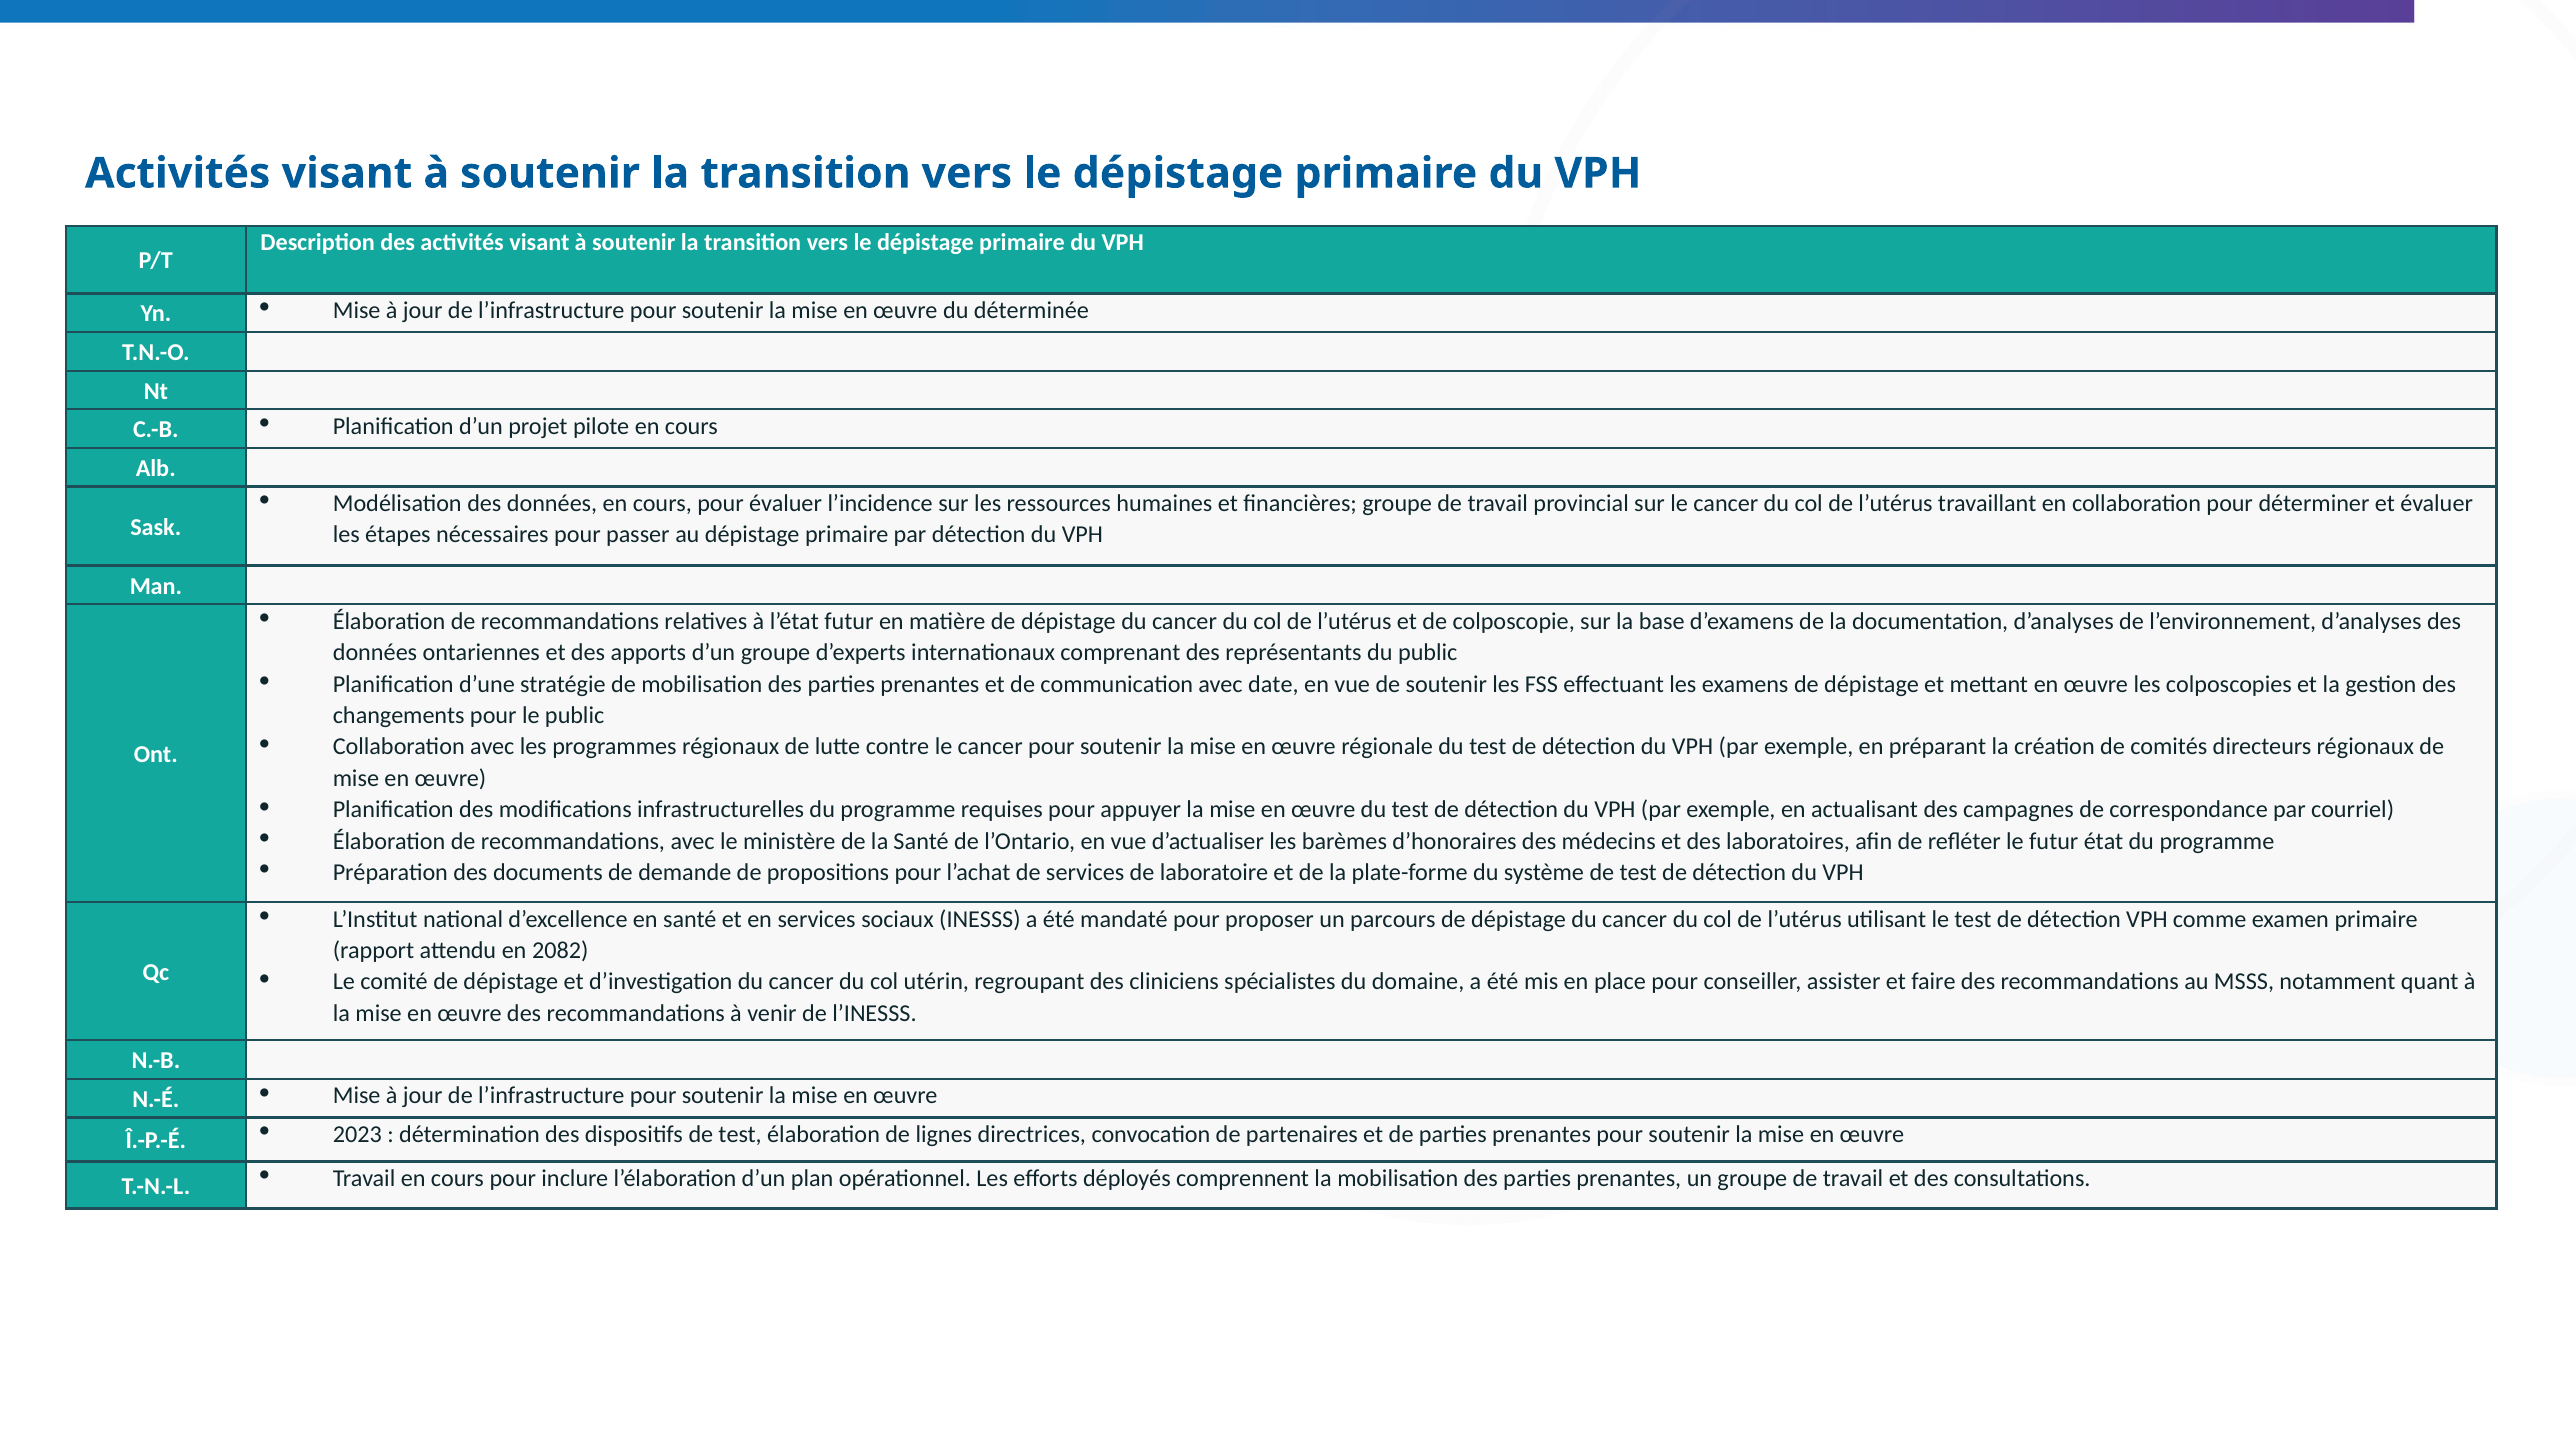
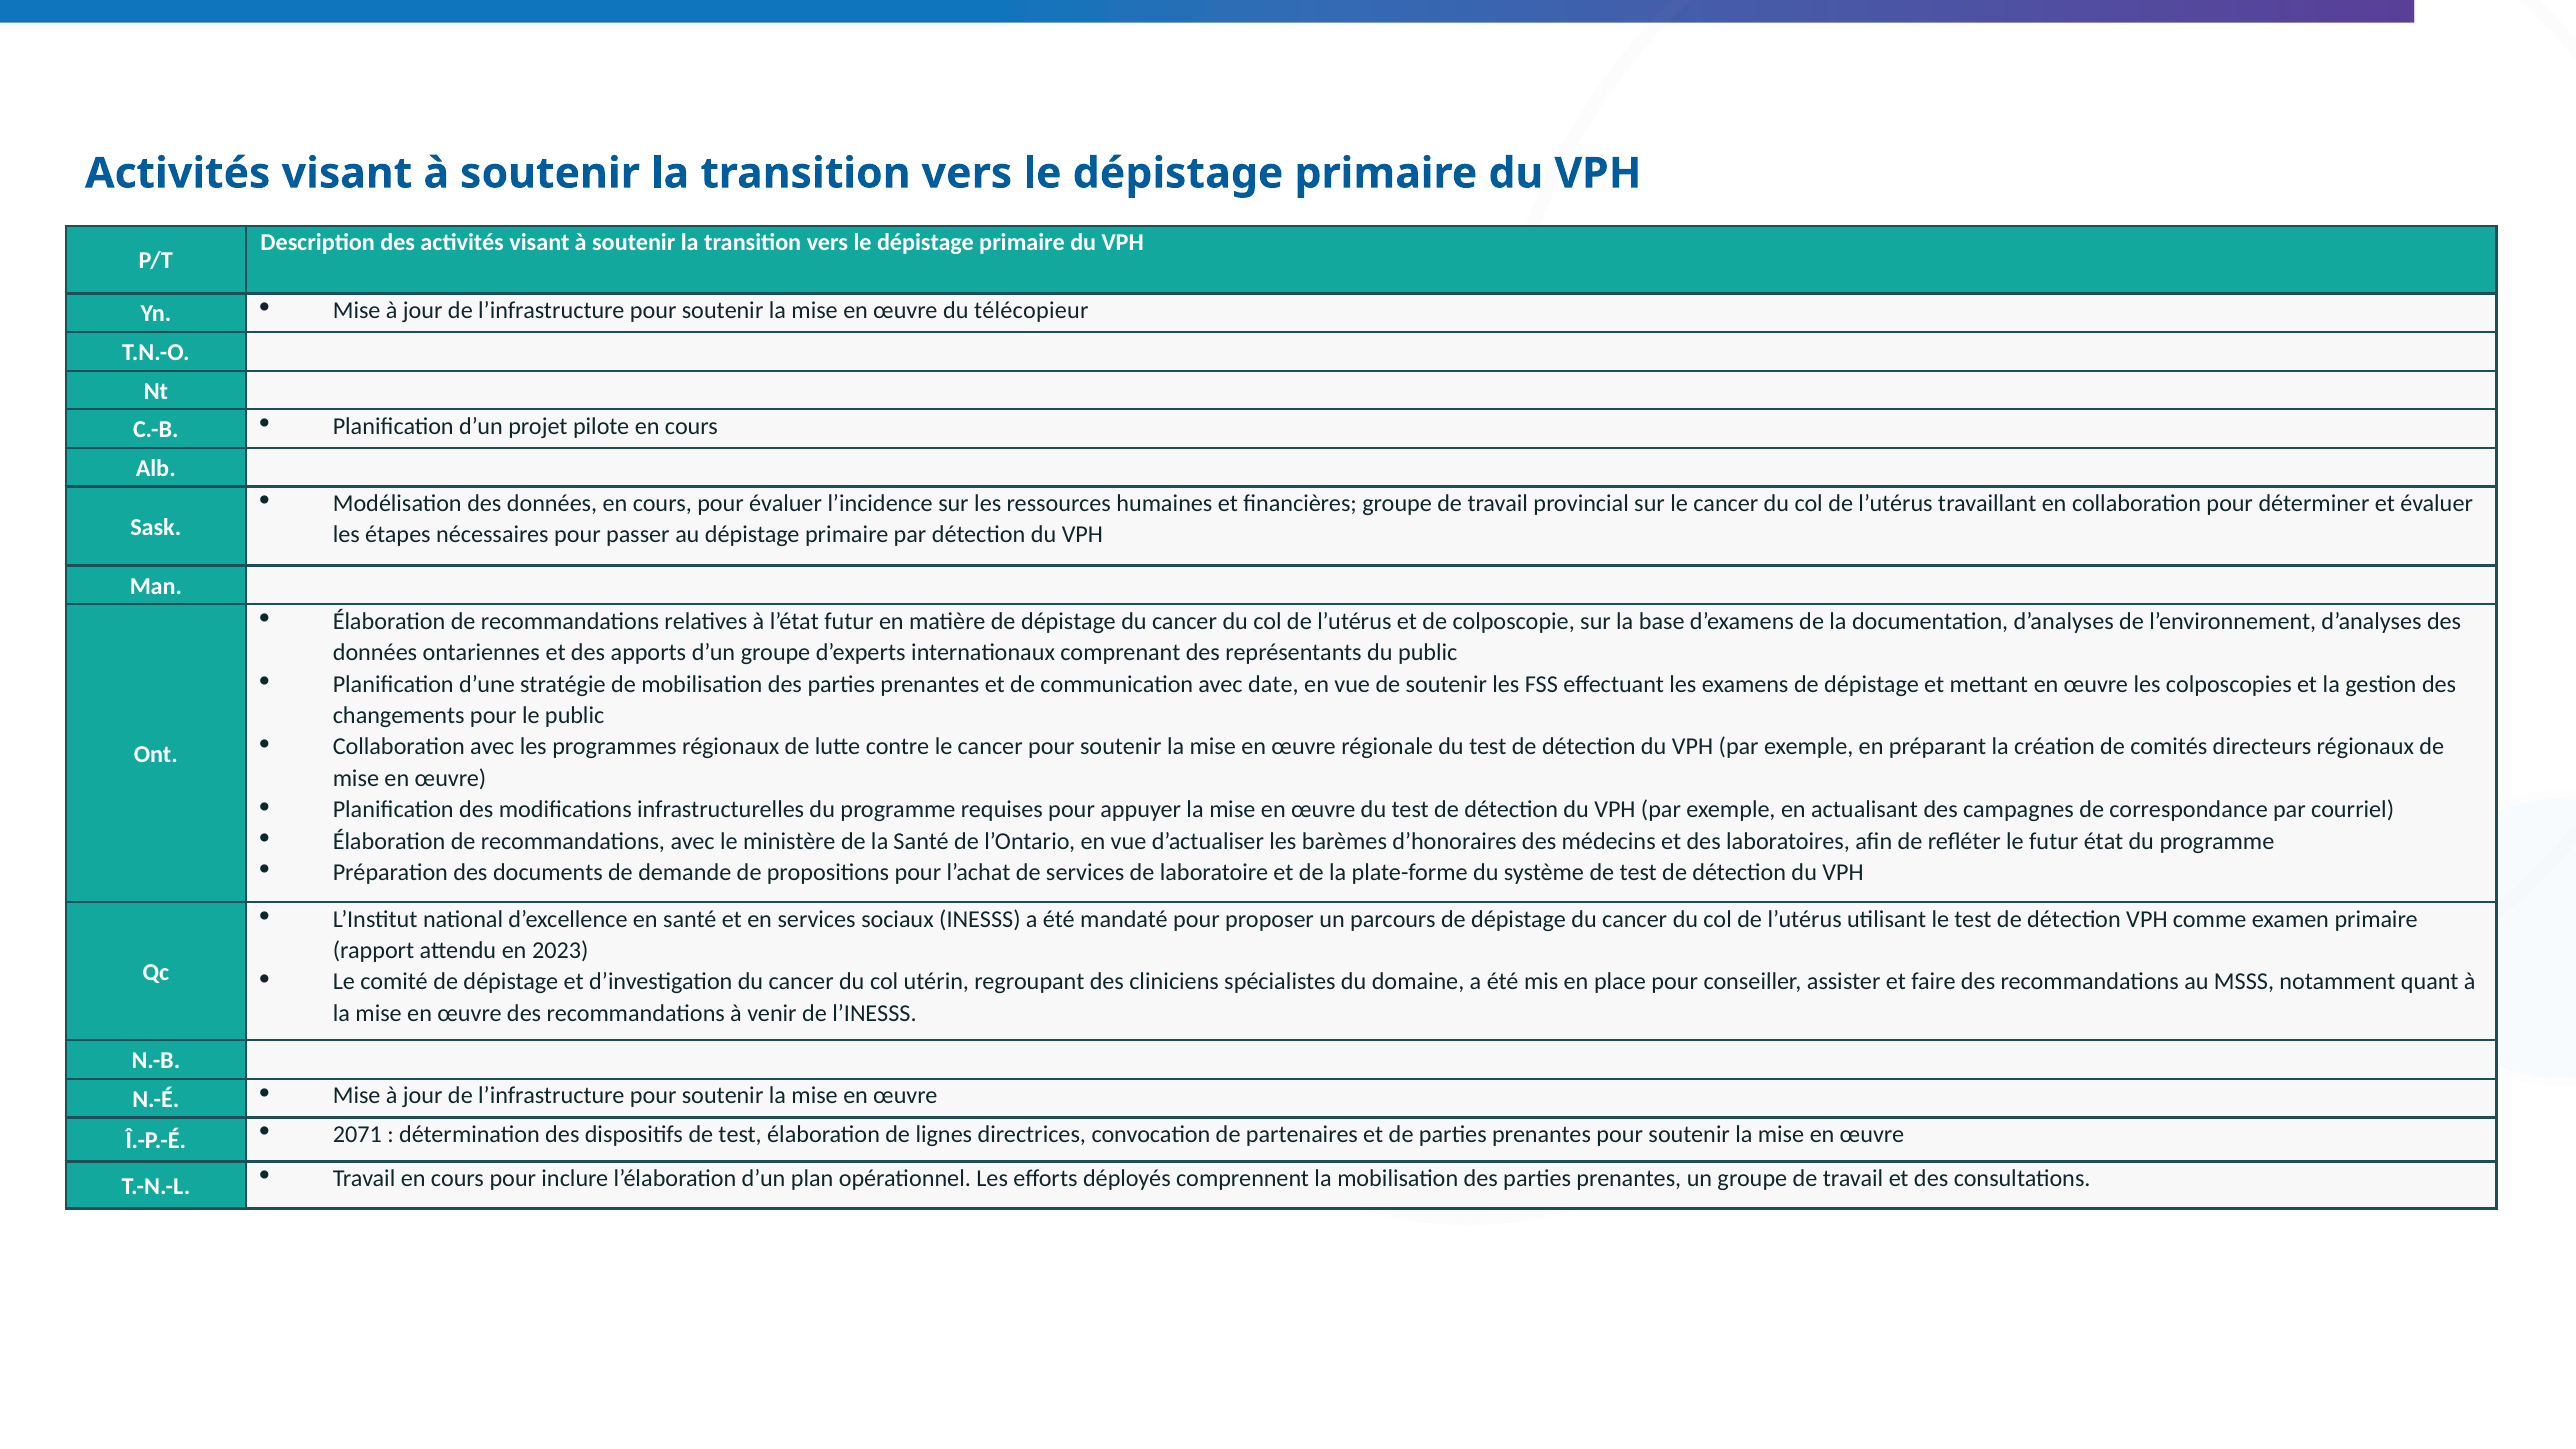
déterminée: déterminée -> télécopieur (1031, 310)
2082: 2082 -> 2023 (560, 951)
2023: 2023 -> 2071 (357, 1134)
